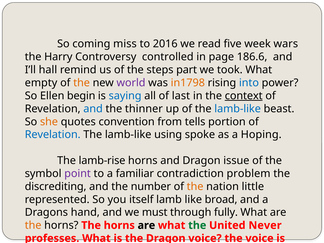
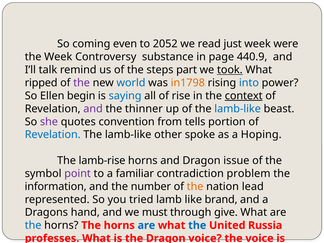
miss: miss -> even (125, 44)
2016: 2016 -> 2052 (165, 44)
five: five -> just (233, 44)
wars: wars -> were (286, 44)
the Harry: Harry -> Week (58, 57)
controlled: controlled -> substance (168, 57)
186.6: 186.6 -> 440.9 (252, 57)
hall: hall -> talk (48, 70)
took underline: none -> present (230, 70)
empty: empty -> ripped (41, 83)
the colour: orange -> purple (82, 83)
world colour: purple -> blue (131, 83)
last: last -> rise (181, 96)
and colour: blue -> purple (93, 109)
she colour: orange -> purple (49, 122)
using: using -> other (168, 135)
discrediting: discrediting -> information (56, 186)
little: little -> lead (253, 186)
itself: itself -> tried (141, 199)
broad: broad -> brand (221, 199)
fully: fully -> give (226, 212)
the colour: orange -> blue (33, 225)
are colour: black -> blue (146, 225)
the colour: green -> blue (197, 225)
Never: Never -> Russia (265, 225)
